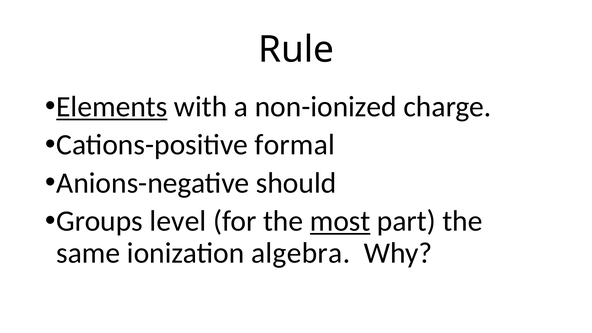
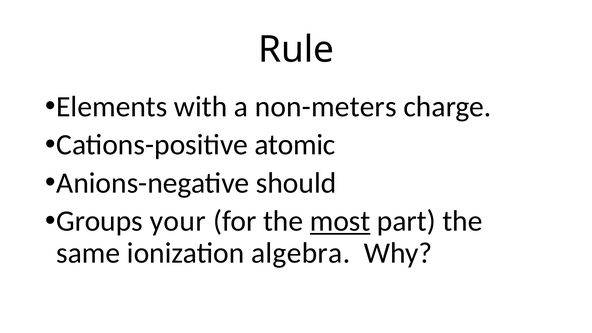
Elements underline: present -> none (112, 107)
non-ionized: non-ionized -> non-meters (326, 107)
formal: formal -> atomic (295, 145)
level: level -> your (178, 221)
